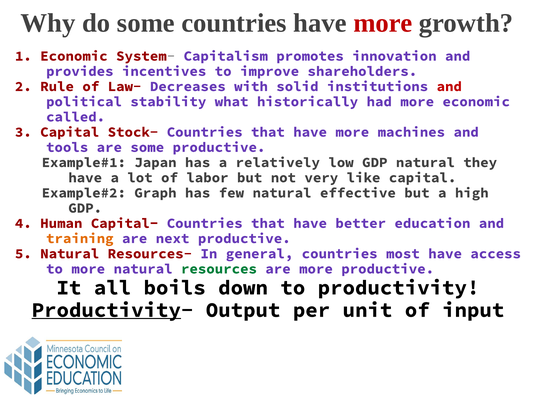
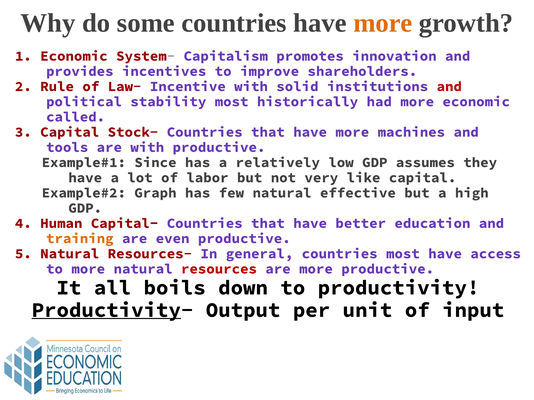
more colour: red -> orange (383, 23)
Decreases: Decreases -> Incentive (188, 87)
stability what: what -> most (232, 102)
are some: some -> with (147, 147)
Japan: Japan -> Since (155, 163)
GDP natural: natural -> assumes (425, 163)
next: next -> even (173, 239)
resources colour: green -> red (219, 269)
